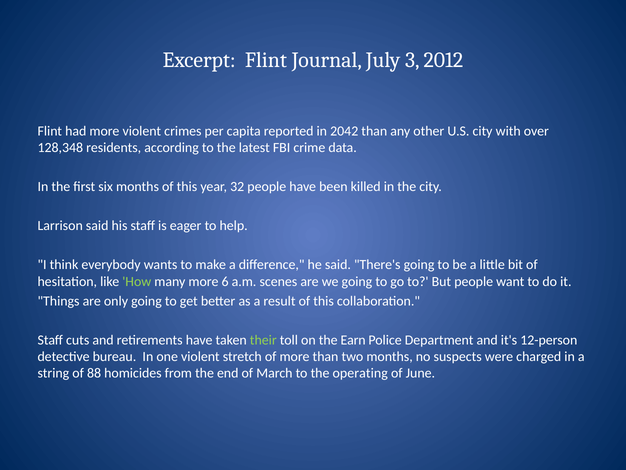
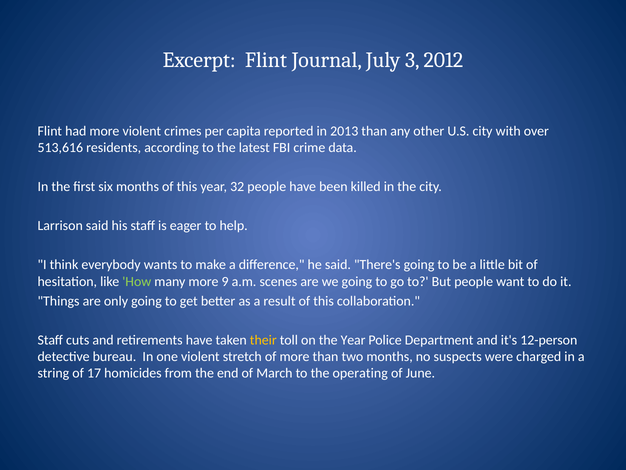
2042: 2042 -> 2013 (344, 131)
128,348: 128,348 -> 513,616 (60, 148)
6: 6 -> 9 (225, 281)
their colour: light green -> yellow (263, 340)
the Earn: Earn -> Year (353, 340)
88: 88 -> 17 (94, 373)
